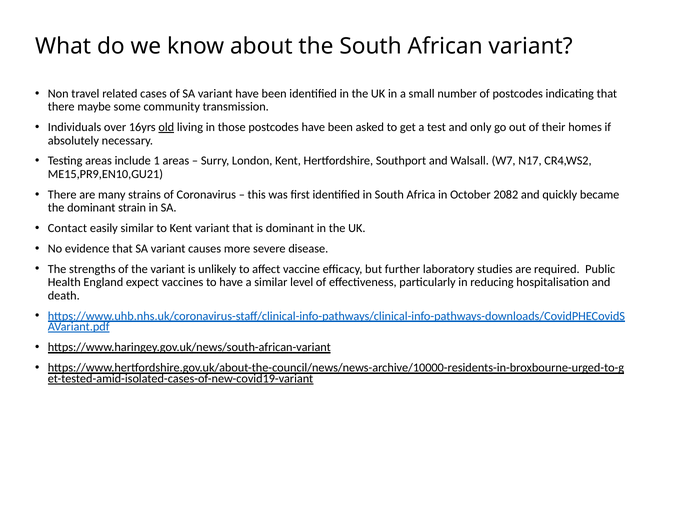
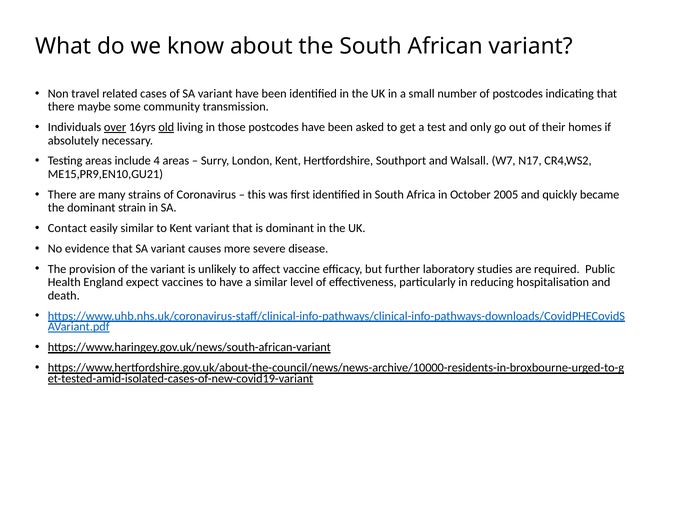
over underline: none -> present (115, 127)
1: 1 -> 4 (157, 161)
2082: 2082 -> 2005 (506, 195)
strengths: strengths -> provision (92, 269)
